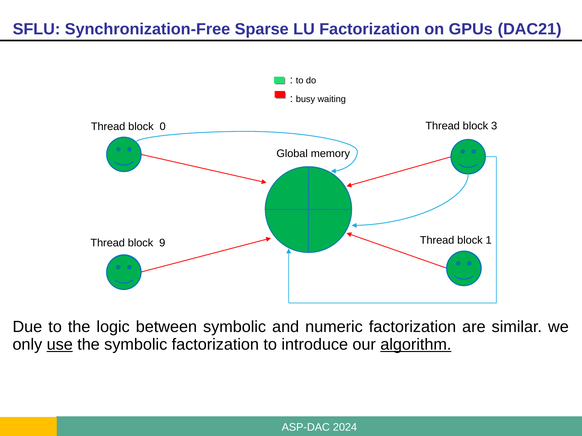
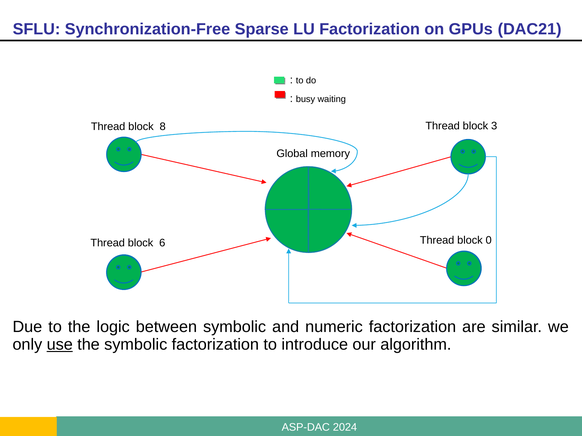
0: 0 -> 8 (163, 127)
1: 1 -> 0 (489, 241)
9: 9 -> 6 (162, 243)
algorithm underline: present -> none (416, 345)
